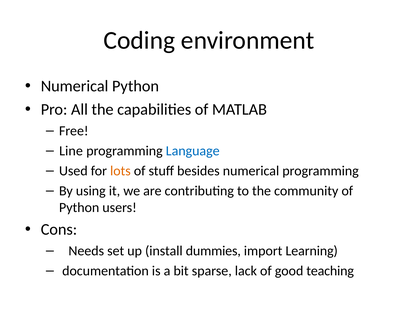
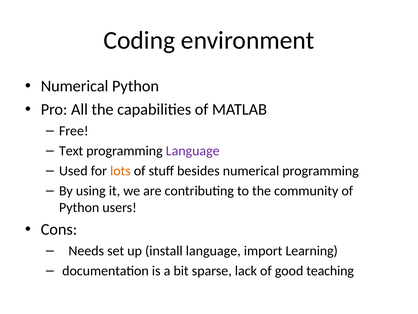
Line: Line -> Text (71, 151)
Language colour: blue -> purple (193, 151)
install dummies: dummies -> language (213, 250)
